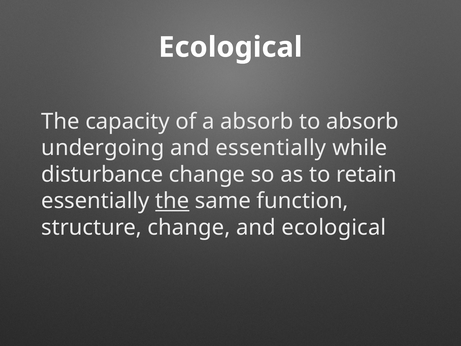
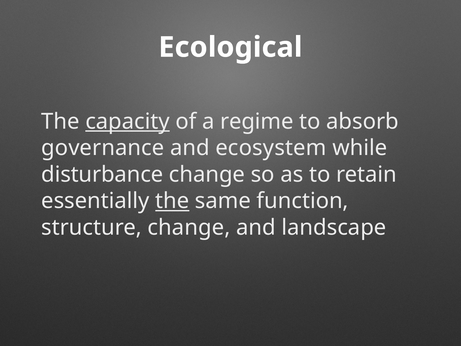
capacity underline: none -> present (128, 121)
a absorb: absorb -> regime (257, 121)
undergoing: undergoing -> governance (103, 148)
and essentially: essentially -> ecosystem (271, 148)
and ecological: ecological -> landscape (334, 227)
